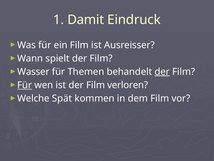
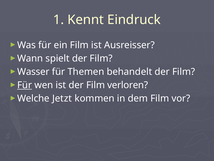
Damit: Damit -> Kennt (86, 20)
der underline: present -> none (162, 72)
Spät: Spät -> Jetzt (62, 98)
